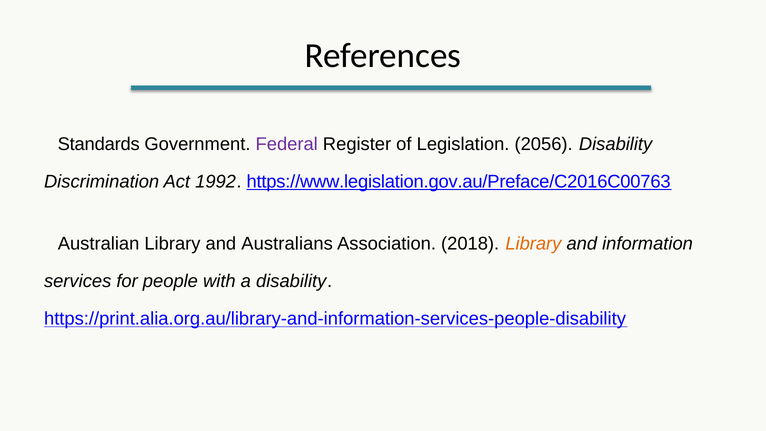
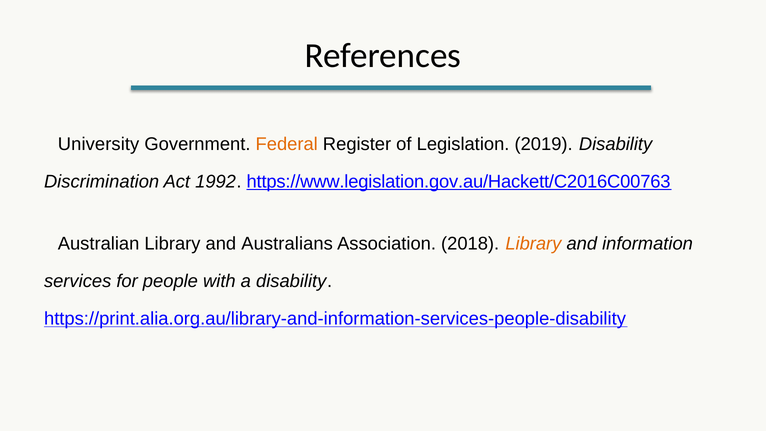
Standards: Standards -> University (99, 144)
Federal colour: purple -> orange (287, 144)
2056: 2056 -> 2019 (544, 144)
https://www.legislation.gov.au/Preface/C2016C00763: https://www.legislation.gov.au/Preface/C2016C00763 -> https://www.legislation.gov.au/Hackett/C2016C00763 (459, 182)
